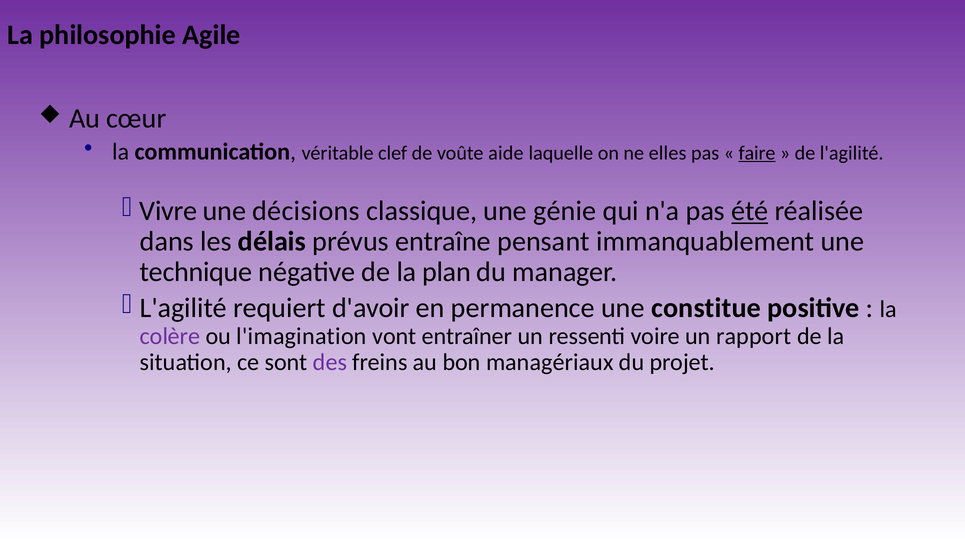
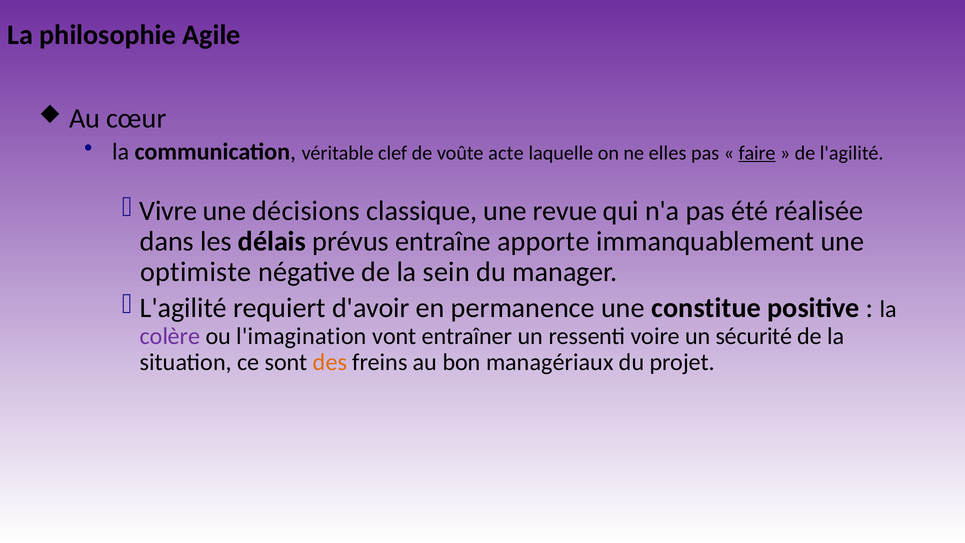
aide: aide -> acte (506, 153)
génie: génie -> revue (565, 211)
été underline: present -> none (750, 211)
pensant: pensant -> apporte (543, 242)
technique: technique -> optimiste (196, 272)
plan: plan -> sein (446, 272)
rapport: rapport -> sécurité (754, 336)
des colour: purple -> orange (330, 362)
